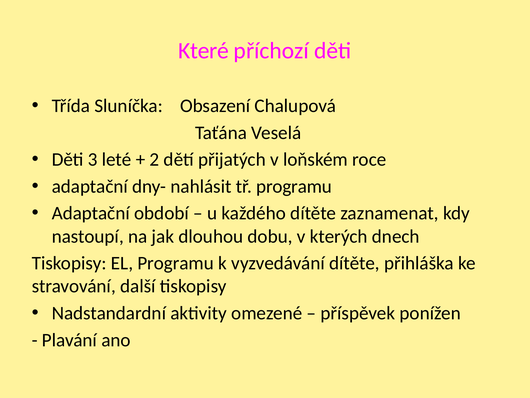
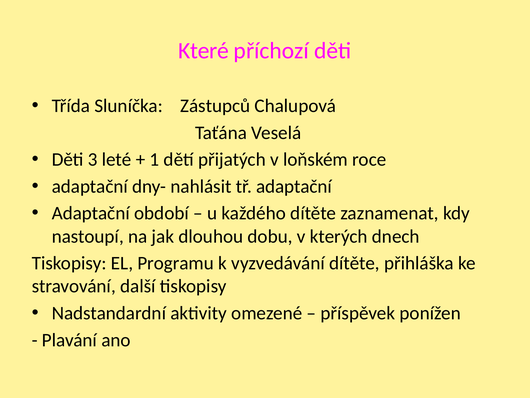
Obsazení: Obsazení -> Zástupců (215, 106)
2: 2 -> 1 (154, 159)
tř programu: programu -> adaptační (294, 186)
